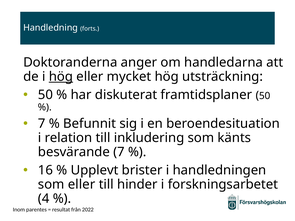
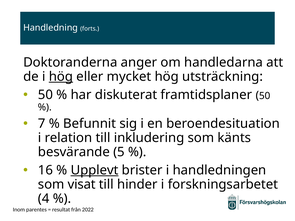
besvärande 7: 7 -> 5 (119, 152)
Upplevt underline: none -> present (95, 170)
som eller: eller -> visat (82, 185)
